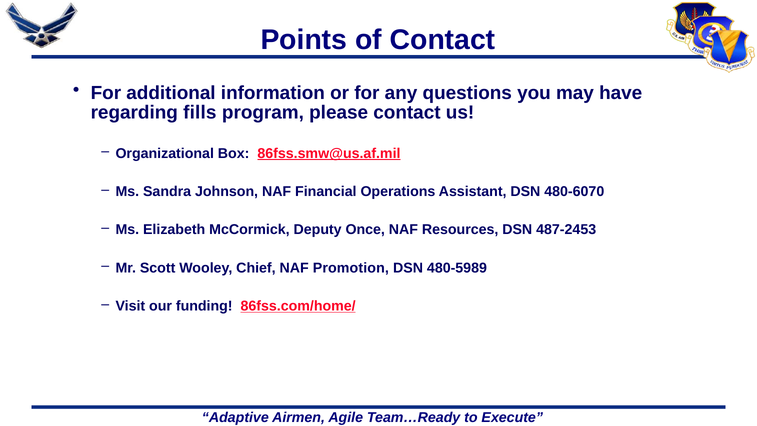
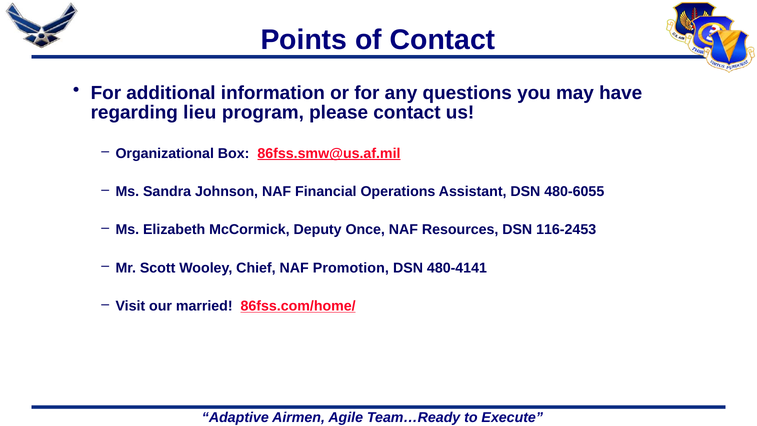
fills: fills -> lieu (200, 113)
480-6070: 480-6070 -> 480-6055 (574, 191)
487-2453: 487-2453 -> 116-2453 (566, 230)
480-5989: 480-5989 -> 480-4141 (457, 268)
funding: funding -> married (204, 306)
